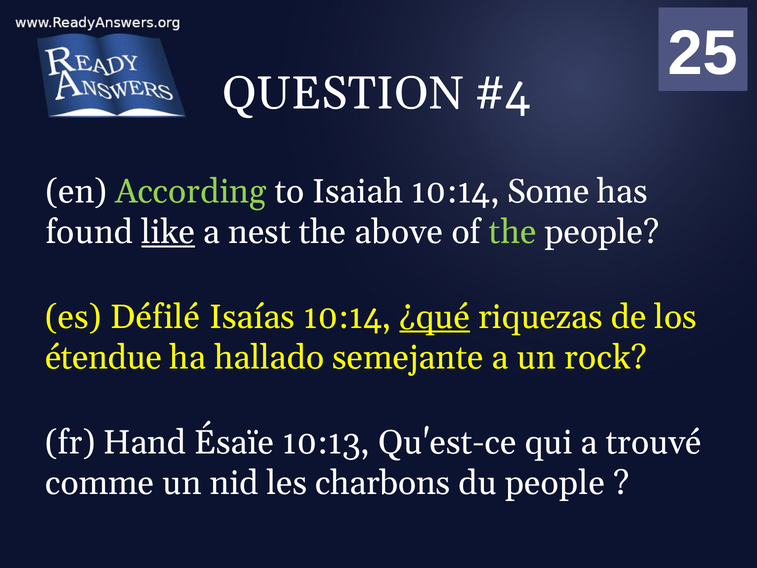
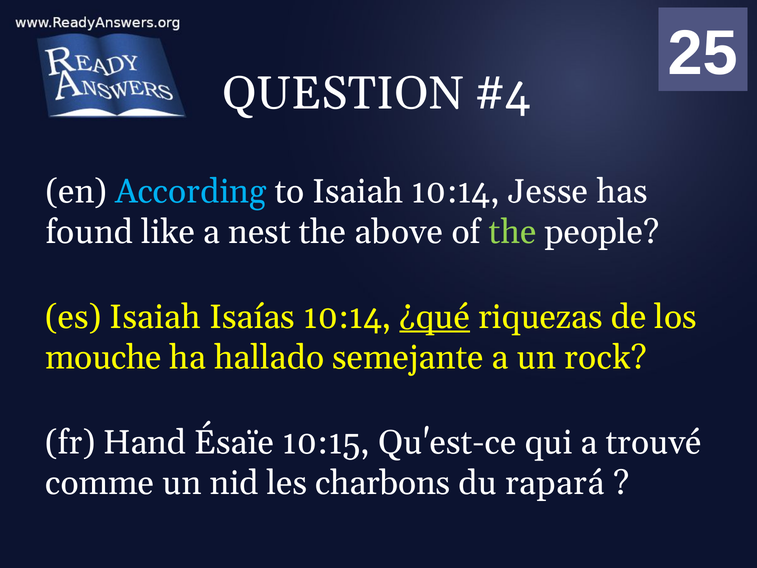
According colour: light green -> light blue (191, 191)
Some: Some -> Jesse (548, 191)
like underline: present -> none (168, 232)
es Défilé: Défilé -> Isaiah (155, 317)
étendue: étendue -> mouche (103, 357)
10:13: 10:13 -> 10:15 (326, 443)
du people: people -> rapará (555, 483)
